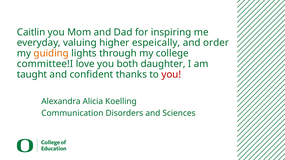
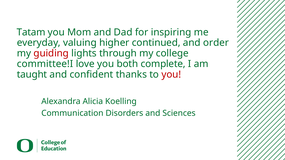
Caitlin: Caitlin -> Tatam (31, 32)
espeically: espeically -> continued (156, 43)
guiding colour: orange -> red (51, 53)
daughter: daughter -> complete (163, 64)
